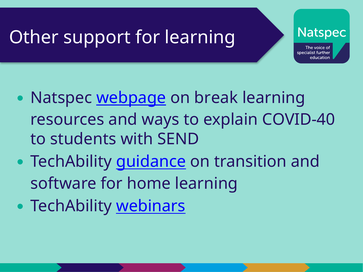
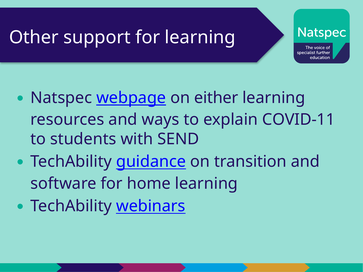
break: break -> either (216, 98)
COVID-40: COVID-40 -> COVID-11 (299, 120)
